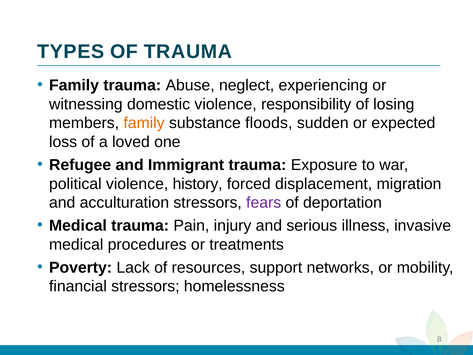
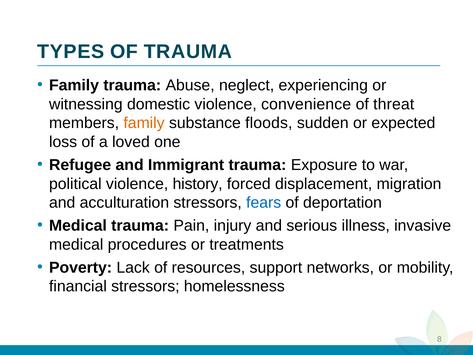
responsibility: responsibility -> convenience (306, 104)
losing: losing -> threat (394, 104)
fears colour: purple -> blue (264, 203)
